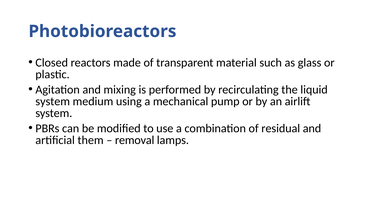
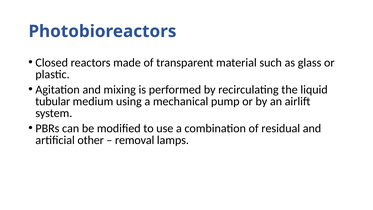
system: system -> tubular (53, 101)
them: them -> other (91, 140)
